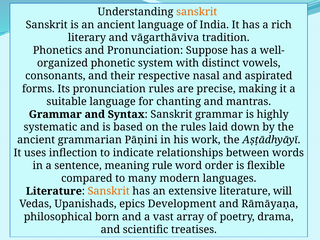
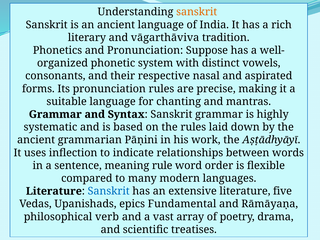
Sanskrit colour: orange -> blue (109, 191)
will: will -> five (282, 191)
Development: Development -> Fundamental (182, 204)
born: born -> verb (107, 217)
